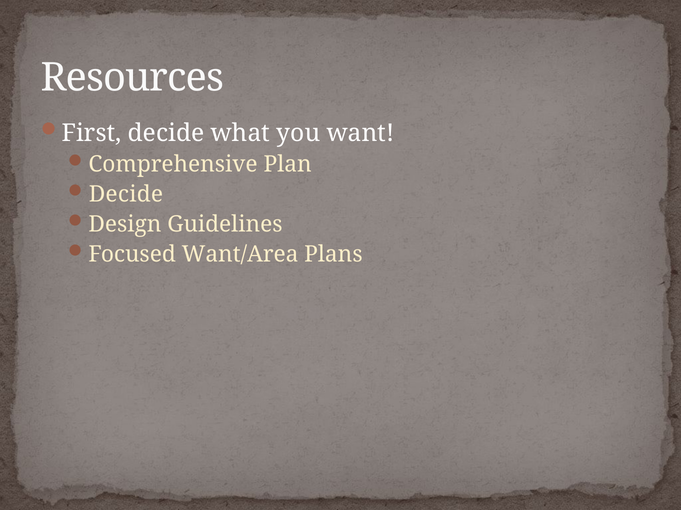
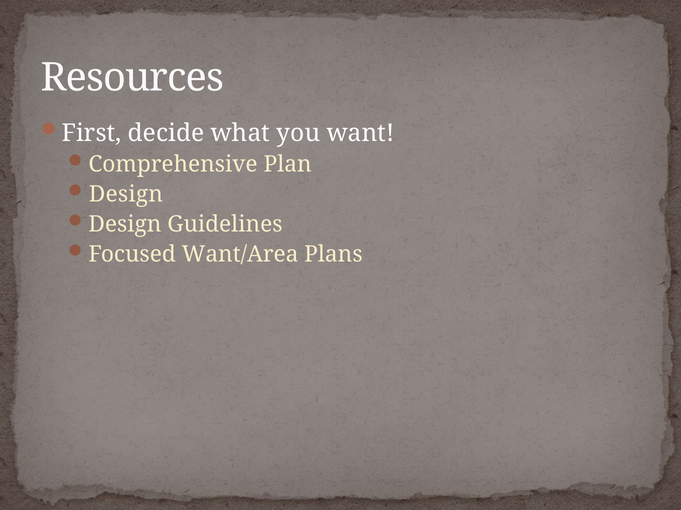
Decide: Decide -> Design (126, 194)
